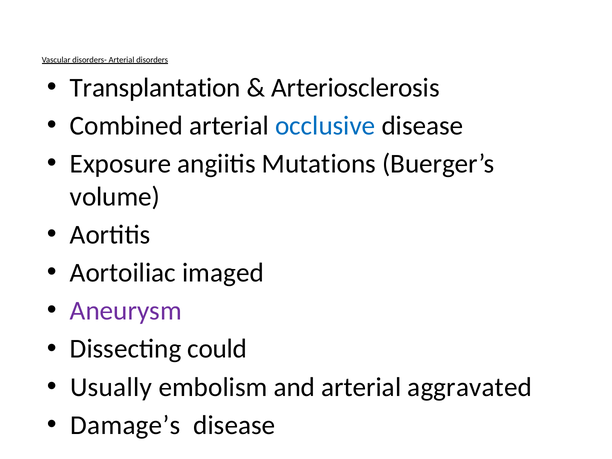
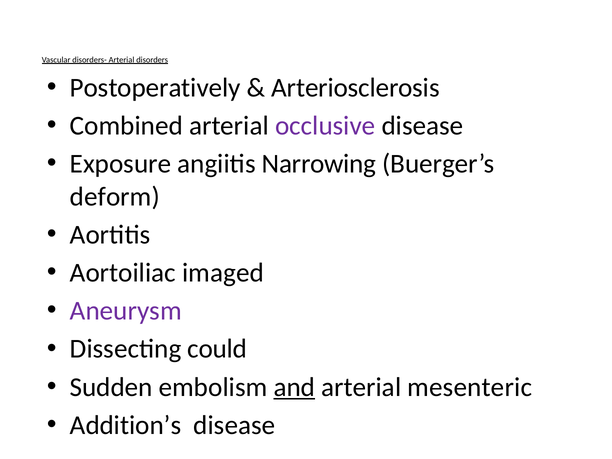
Transplantation: Transplantation -> Postoperatively (155, 88)
occlusive colour: blue -> purple (325, 126)
Mutations: Mutations -> Narrowing (319, 164)
volume: volume -> deform (115, 197)
Usually: Usually -> Sudden (111, 387)
and underline: none -> present (294, 387)
aggravated: aggravated -> mesenteric (470, 387)
Damage’s: Damage’s -> Addition’s (126, 425)
